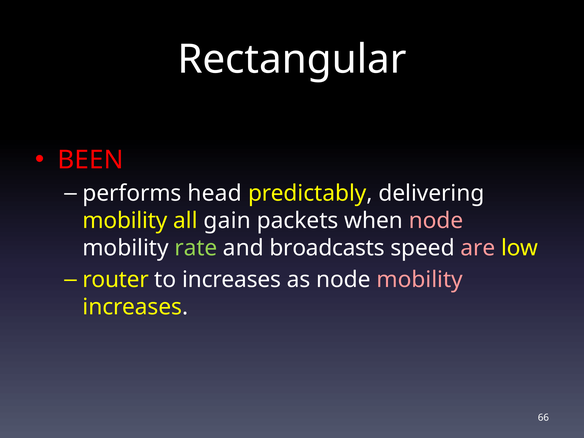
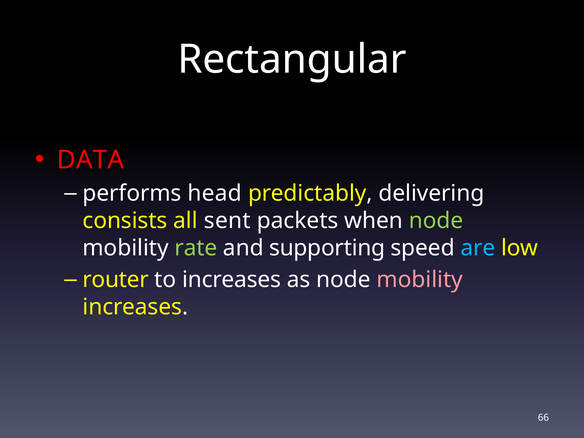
BEEN: BEEN -> DATA (91, 160)
mobility: mobility -> consists (125, 221)
gain: gain -> sent (227, 221)
node colour: pink -> light green (436, 221)
broadcasts: broadcasts -> supporting (327, 248)
are colour: pink -> light blue (478, 248)
